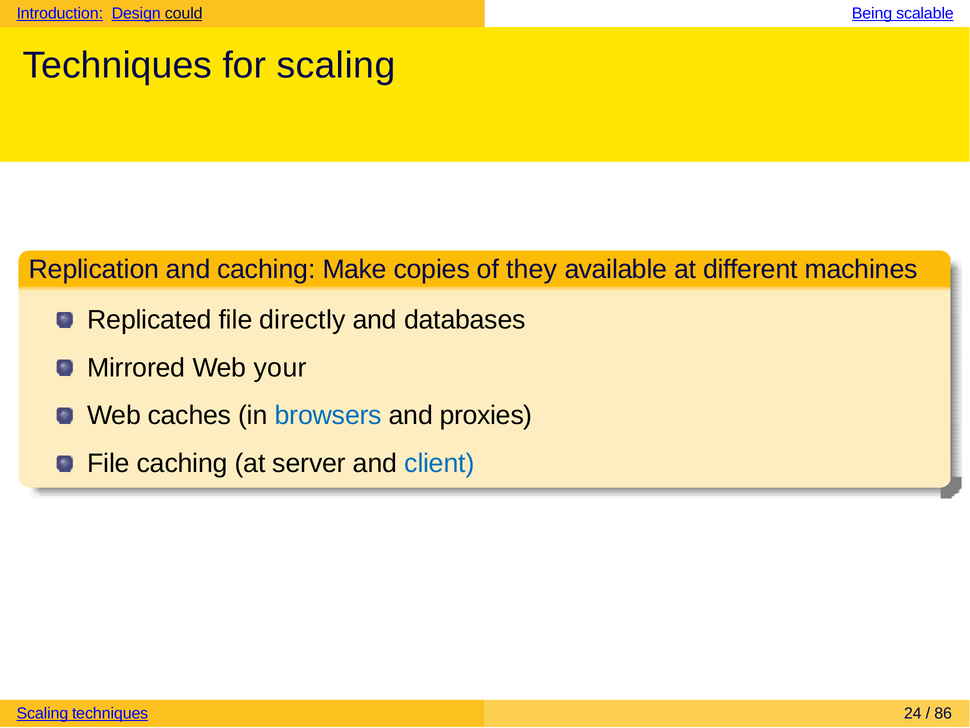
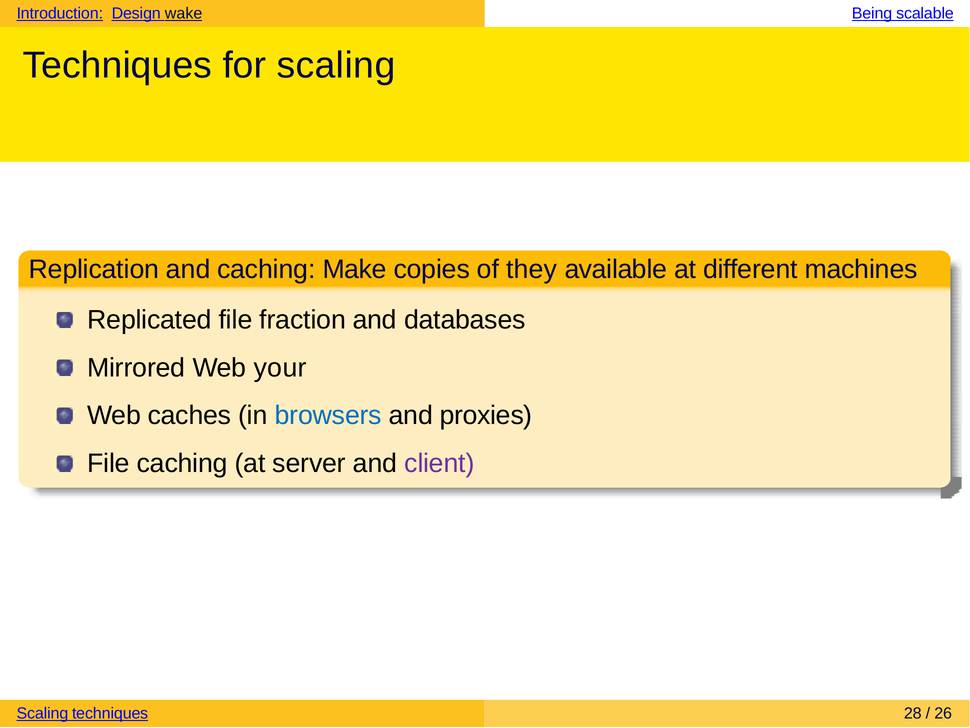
could: could -> wake (184, 13)
directly: directly -> fraction (303, 320)
client colour: blue -> purple (439, 464)
24: 24 -> 28 (913, 714)
86: 86 -> 26 (943, 714)
